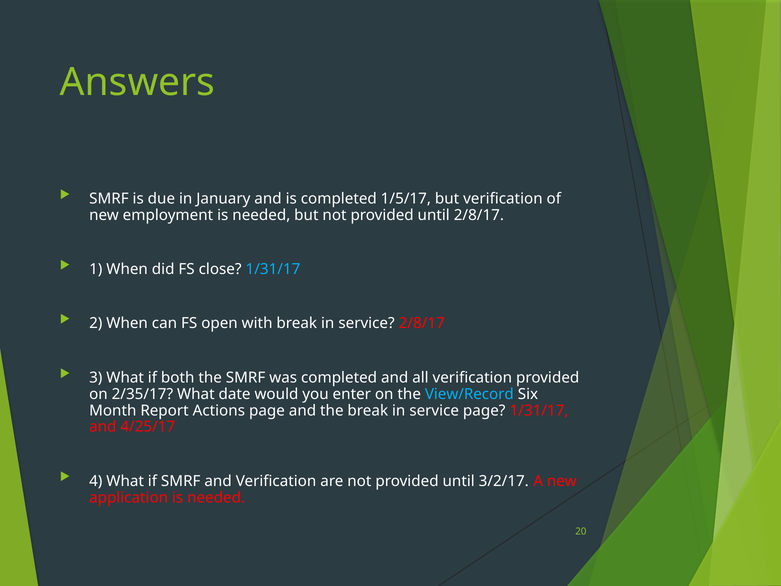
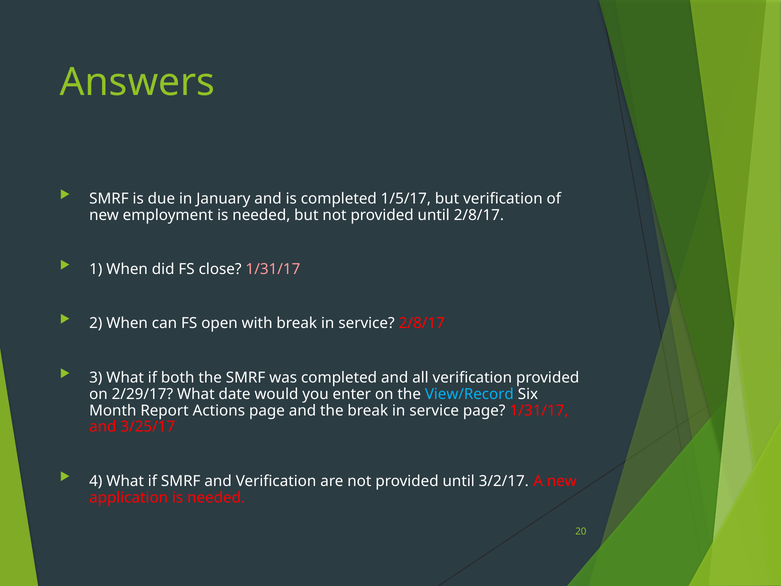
1/31/17 colour: light blue -> pink (273, 269)
2/35/17: 2/35/17 -> 2/29/17 (142, 394)
4/25/17: 4/25/17 -> 3/25/17 (148, 427)
